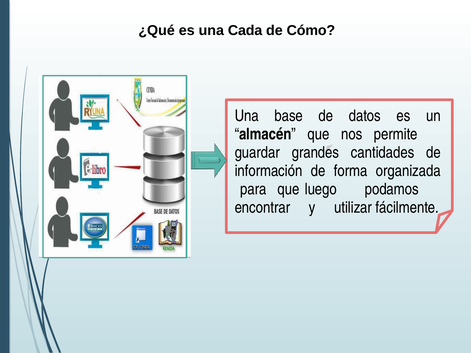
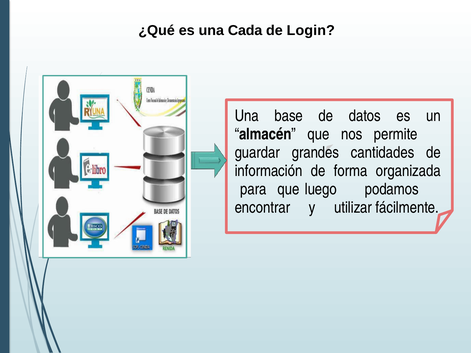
Cómo: Cómo -> Login (311, 30)
